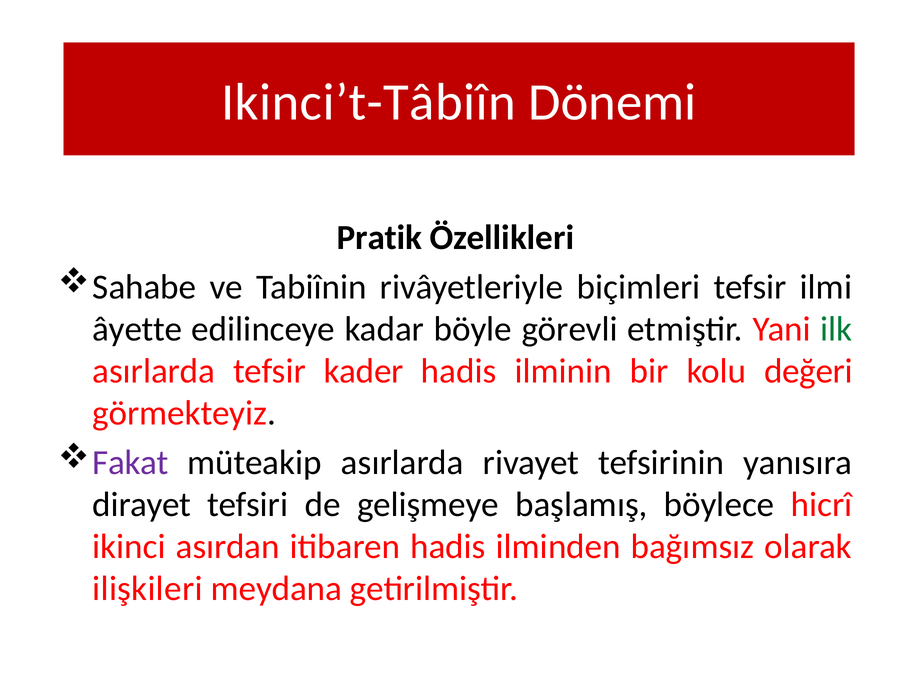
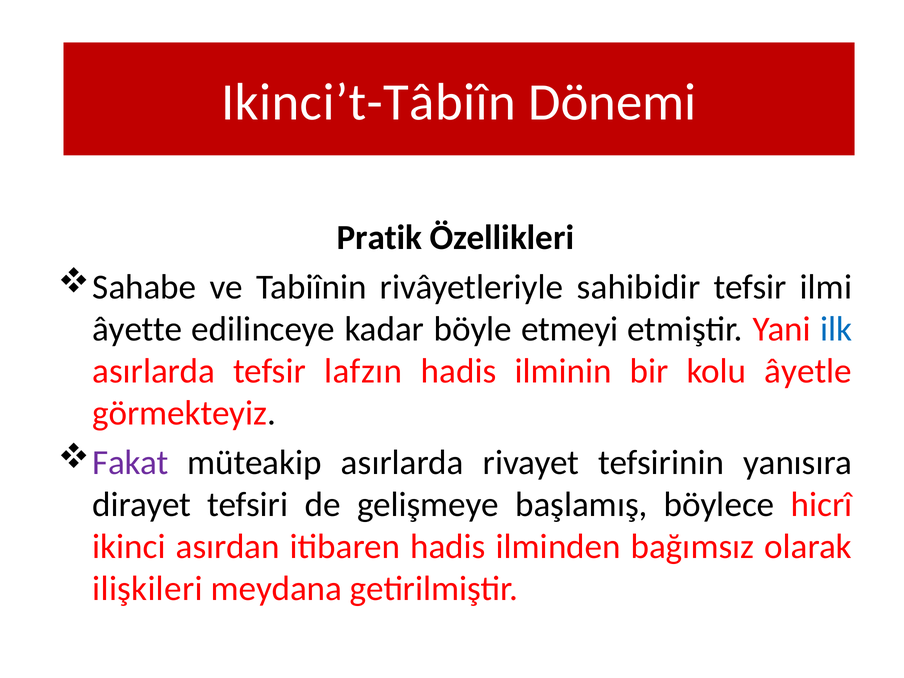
biçimleri: biçimleri -> sahibidir (639, 287)
görevli: görevli -> etmeyi (570, 329)
ilk colour: green -> blue (836, 329)
kader: kader -> lafzın (363, 371)
değeri: değeri -> âyetle (808, 371)
